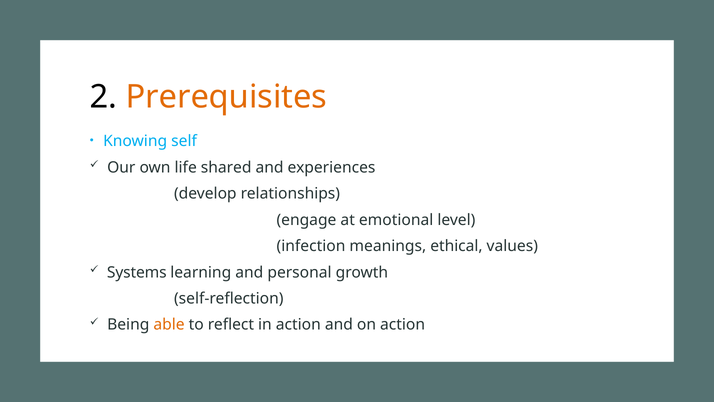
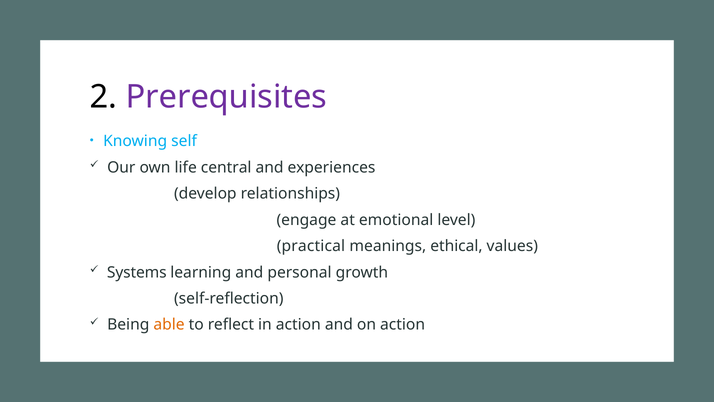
Prerequisites colour: orange -> purple (226, 97)
shared: shared -> central (226, 167)
infection: infection -> practical (311, 246)
